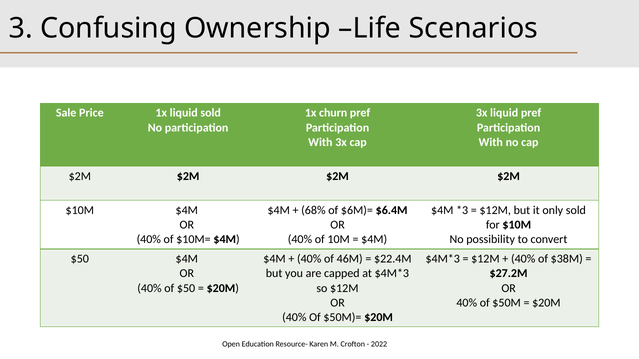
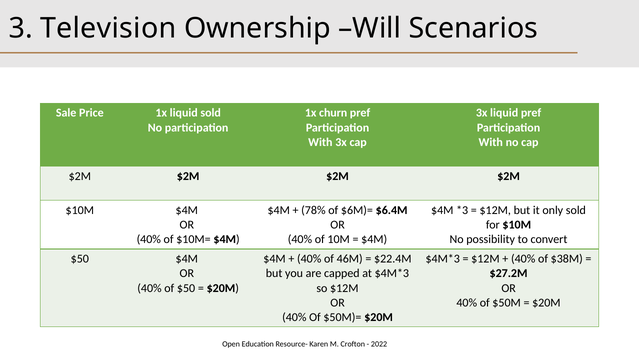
Confusing: Confusing -> Television (108, 28)
Life: Life -> Will (370, 28)
68%: 68% -> 78% (313, 210)
